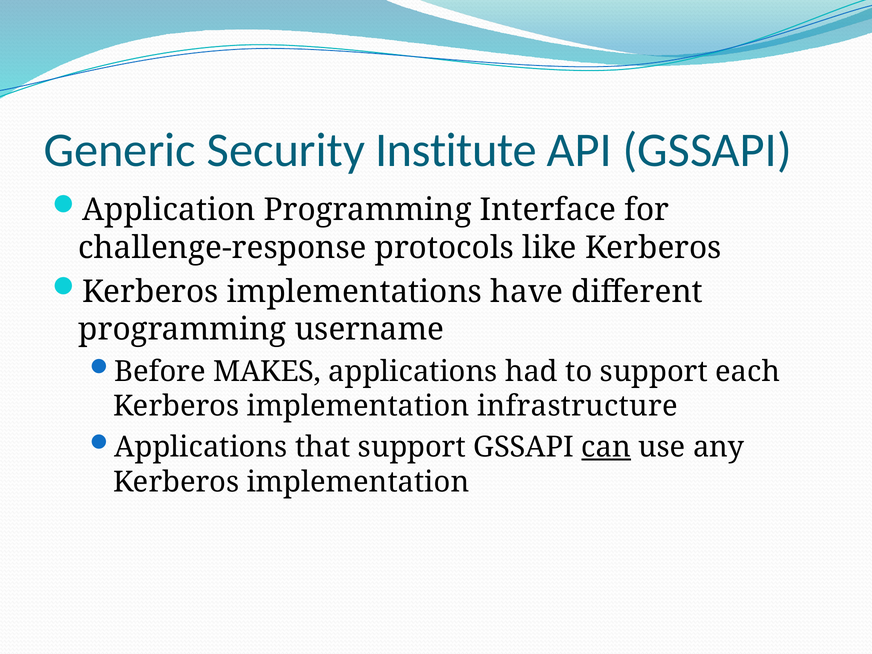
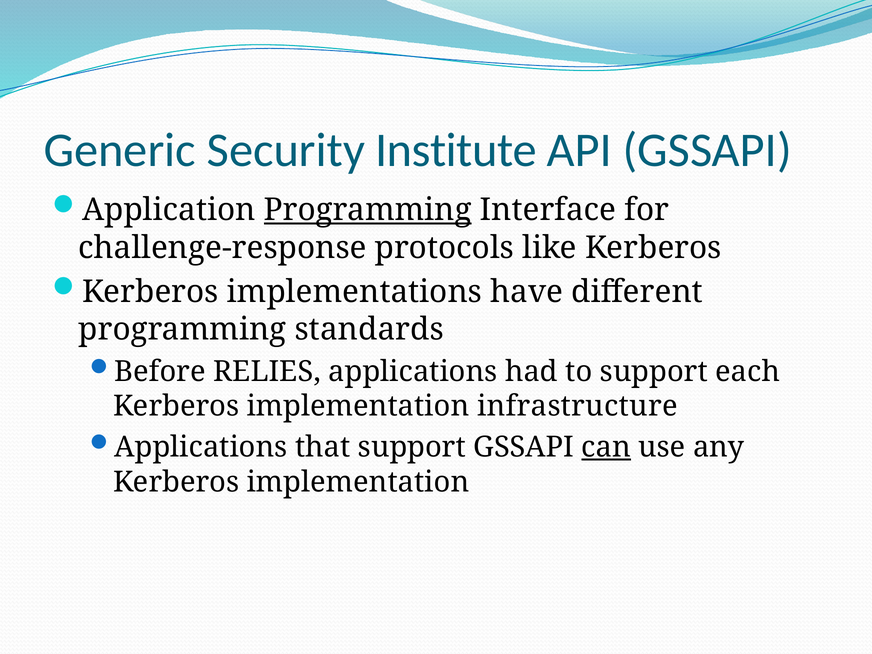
Programming underline: none -> present (368, 210)
username: username -> standards (369, 330)
MAKES: MAKES -> RELIES (267, 371)
